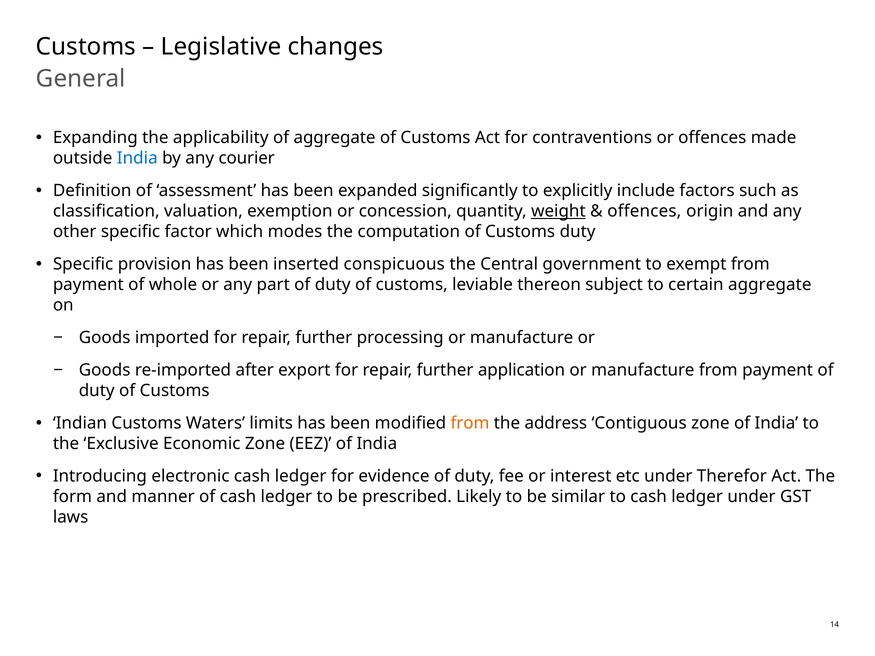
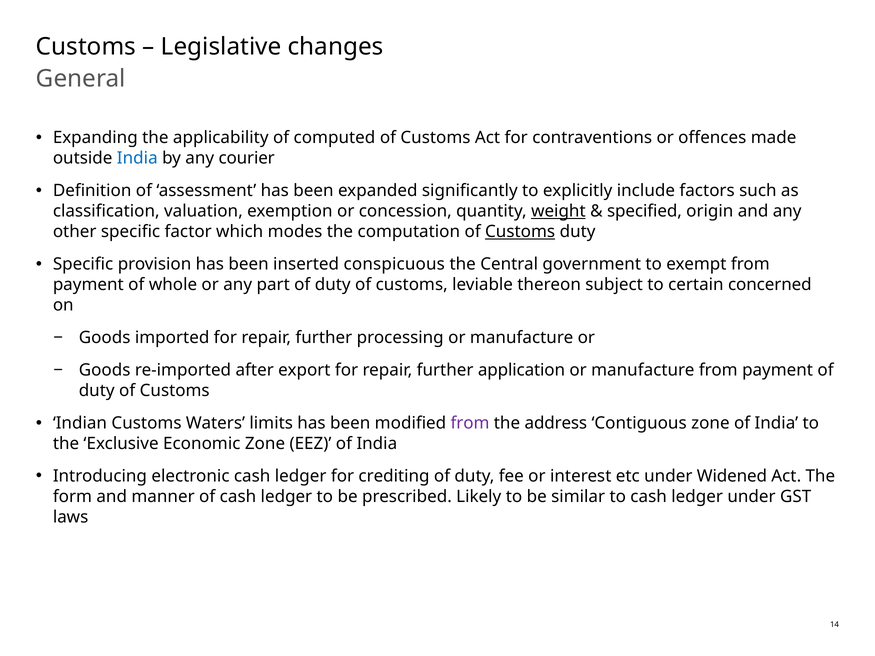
of aggregate: aggregate -> computed (334, 138)
offences: offences -> specified (644, 211)
Customs underline: none -> present (520, 232)
certain aggregate: aggregate -> concerned (770, 285)
from colour: orange -> purple (470, 423)
evidence: evidence -> crediting (394, 476)
Therefor: Therefor -> Widened (732, 476)
